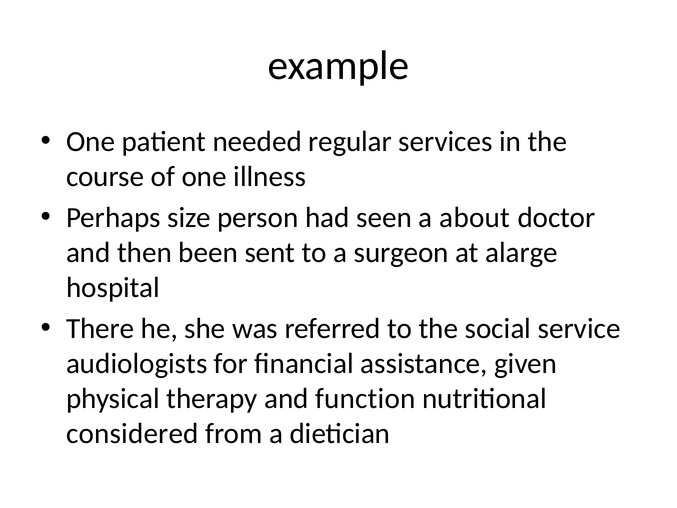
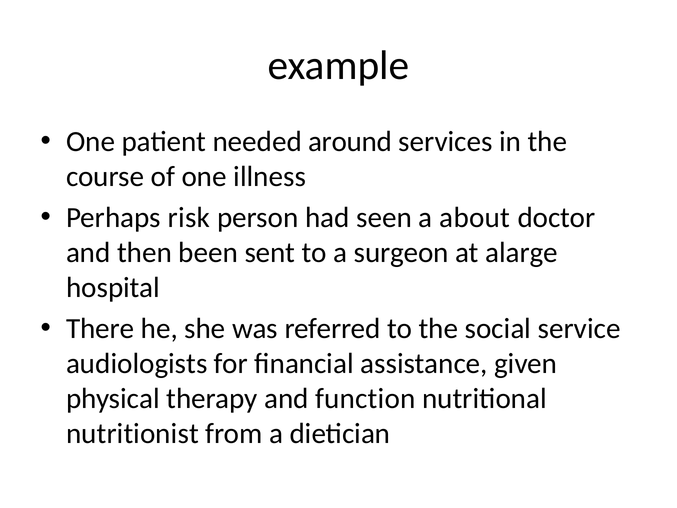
regular: regular -> around (350, 141)
size: size -> risk (189, 217)
considered: considered -> nutritionist (132, 433)
